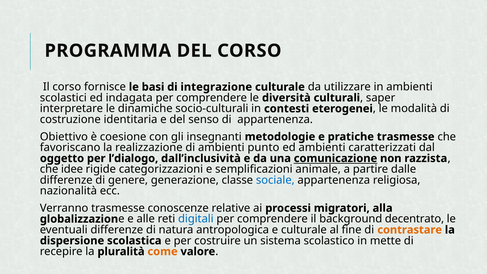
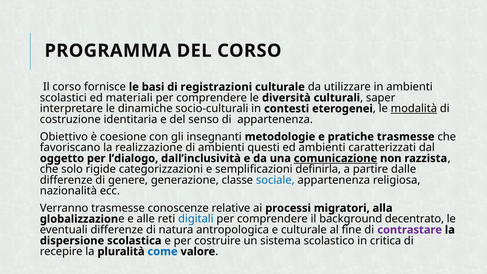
integrazione: integrazione -> registrazioni (216, 87)
indagata: indagata -> materiali (129, 98)
modalità underline: none -> present (414, 109)
punto: punto -> questi (264, 148)
idee: idee -> solo (72, 169)
animale: animale -> definirla (318, 169)
contrastare colour: orange -> purple (410, 230)
mette: mette -> critica (386, 241)
come colour: orange -> blue (163, 251)
